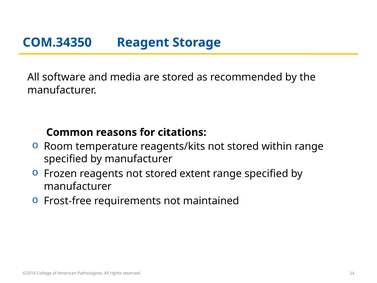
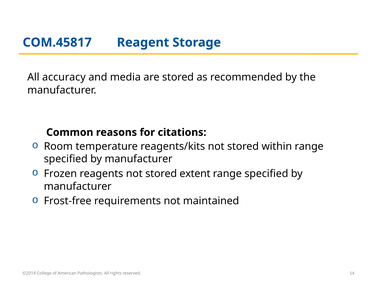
COM.34350: COM.34350 -> COM.45817 (57, 42)
software: software -> accuracy (64, 77)
